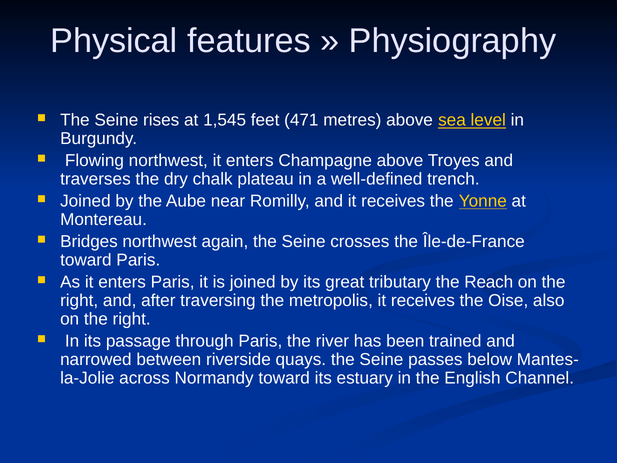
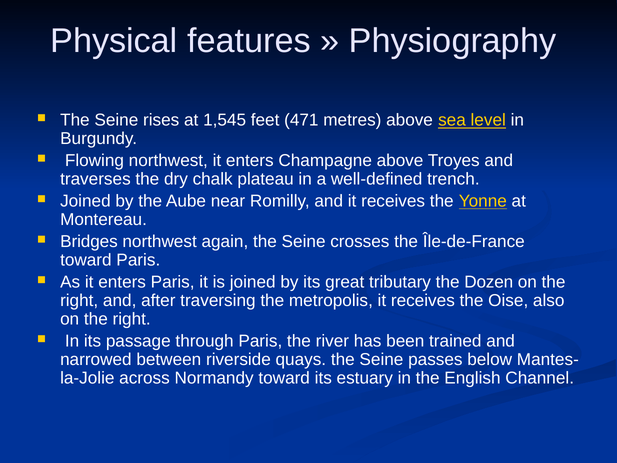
Reach: Reach -> Dozen (489, 282)
